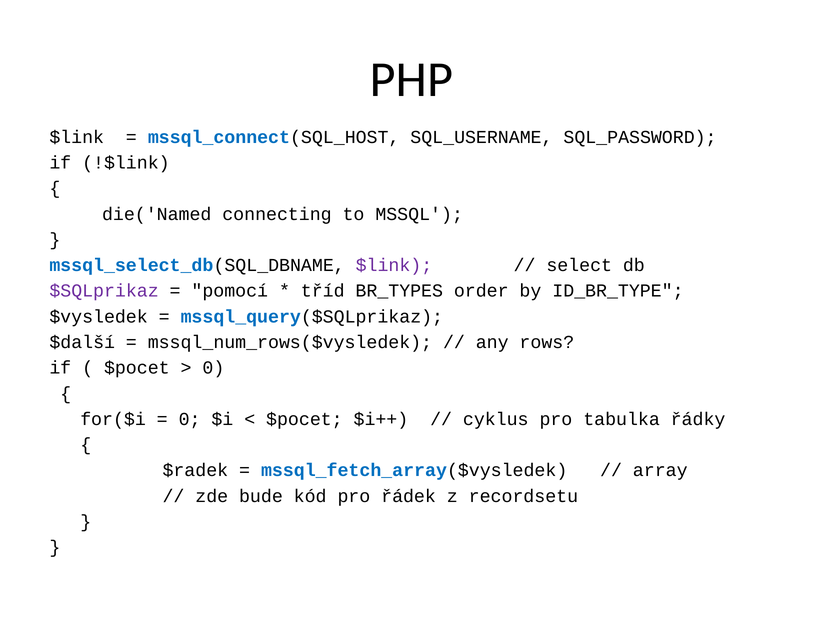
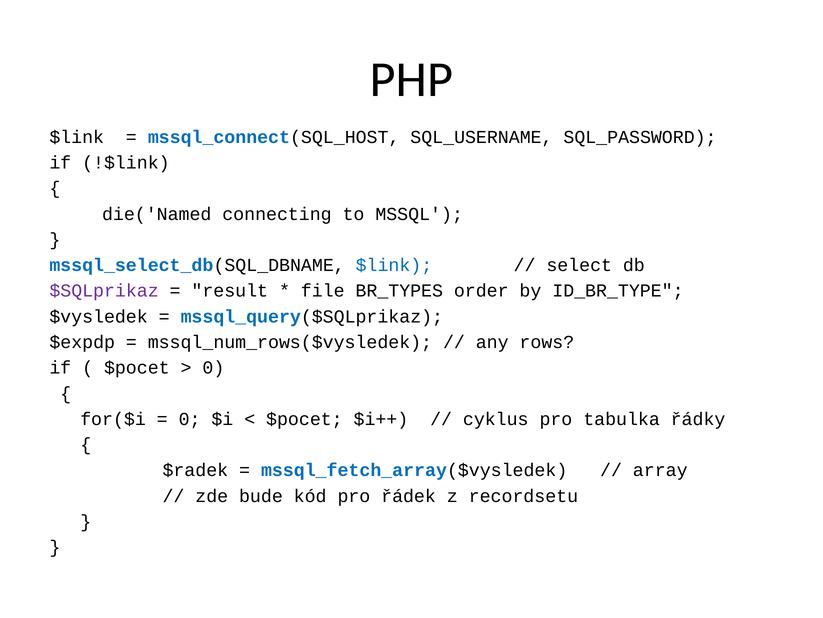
$link colour: purple -> blue (394, 265)
pomocí: pomocí -> result (230, 291)
tříd: tříd -> file (323, 291)
$další: $další -> $expdp (82, 342)
